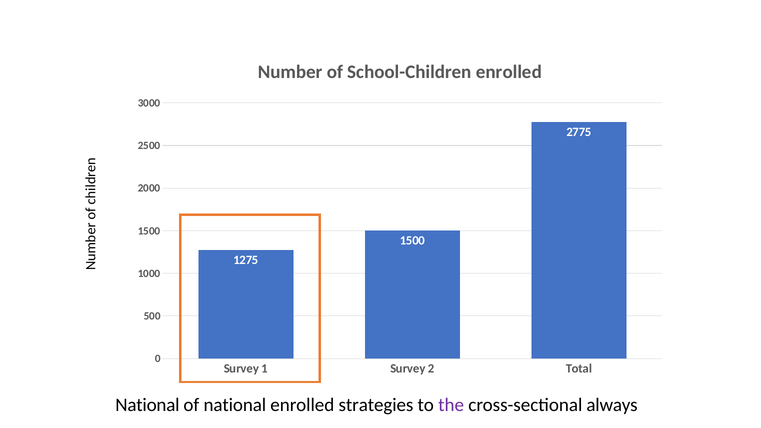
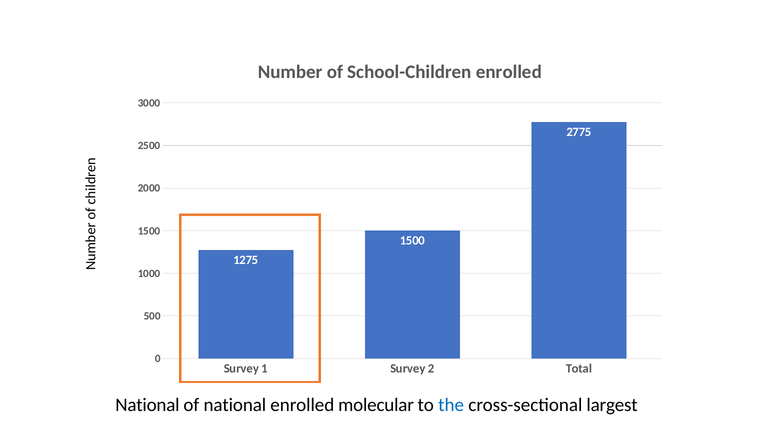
strategies: strategies -> molecular (376, 405)
the colour: purple -> blue (451, 405)
always: always -> largest (612, 405)
